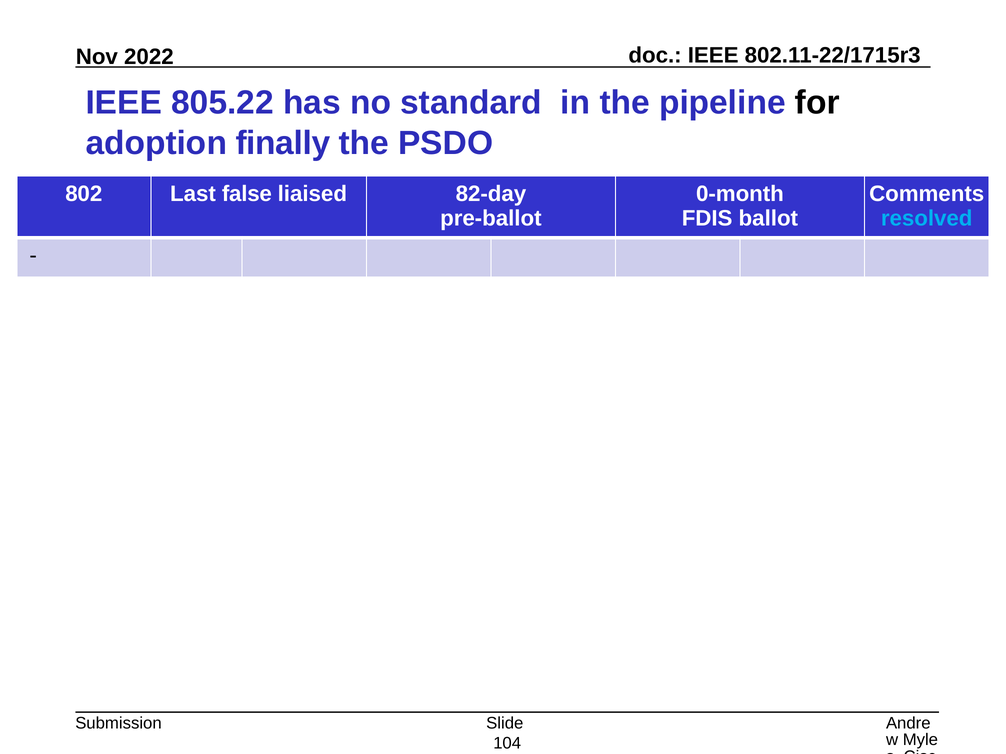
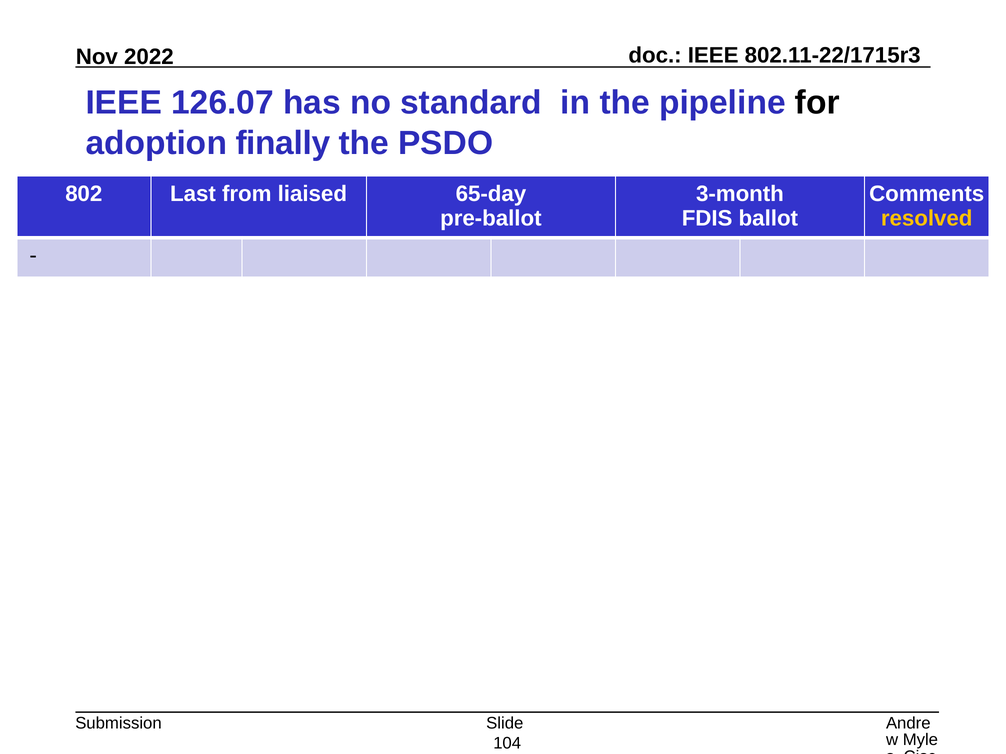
805.22: 805.22 -> 126.07 (222, 103)
false: false -> from (247, 194)
82-day: 82-day -> 65-day (491, 194)
0-month: 0-month -> 3-month (740, 194)
resolved colour: light blue -> yellow (927, 219)
